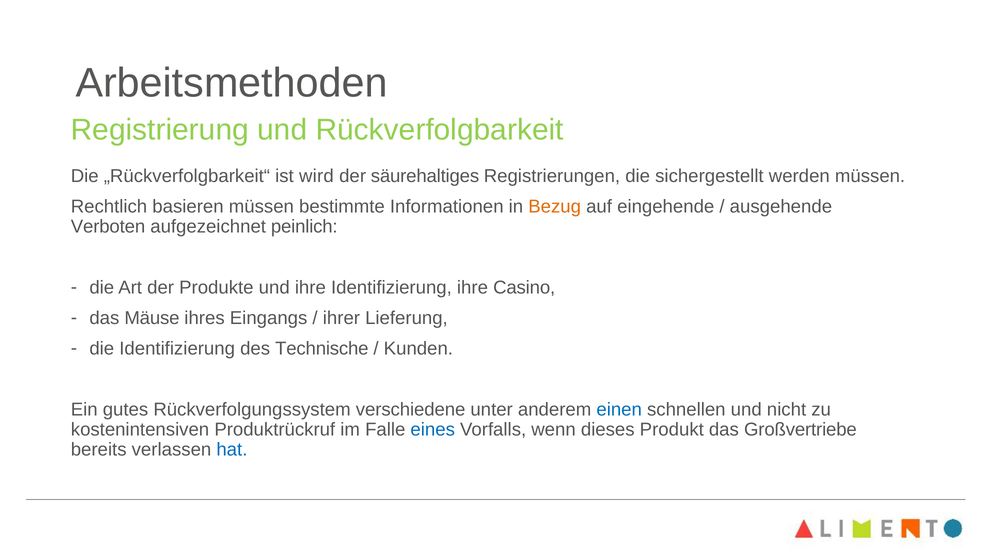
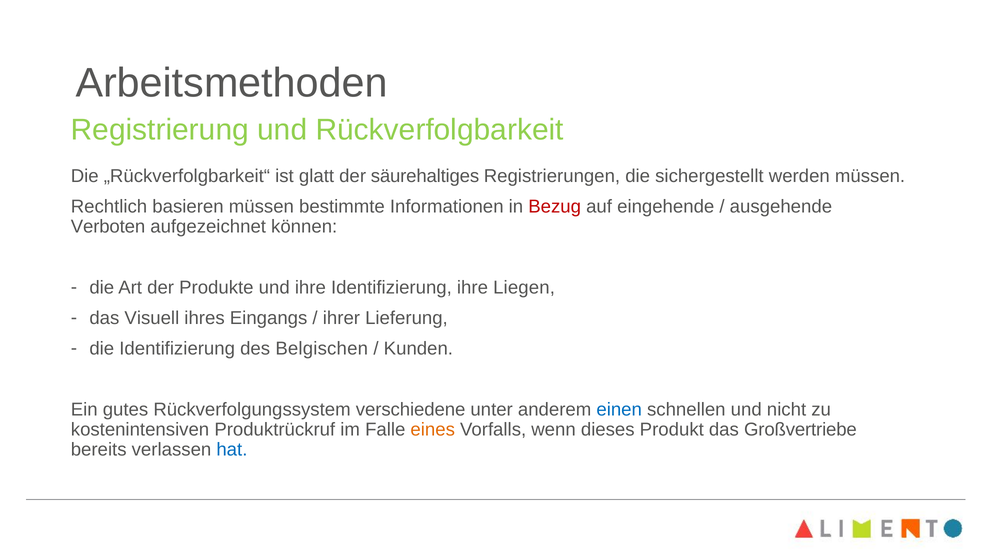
wird: wird -> glatt (317, 176)
Bezug colour: orange -> red (555, 207)
peinlich: peinlich -> können (304, 227)
Casino: Casino -> Liegen (524, 288)
Mäuse: Mäuse -> Visuell (152, 318)
Technische: Technische -> Belgischen (322, 349)
eines colour: blue -> orange (433, 429)
